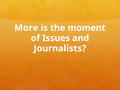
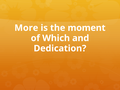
Issues: Issues -> Which (56, 38)
Journalists: Journalists -> Dedication (60, 48)
